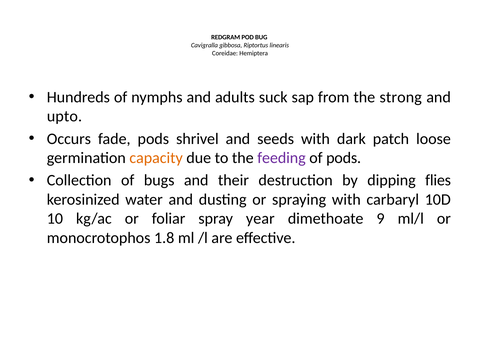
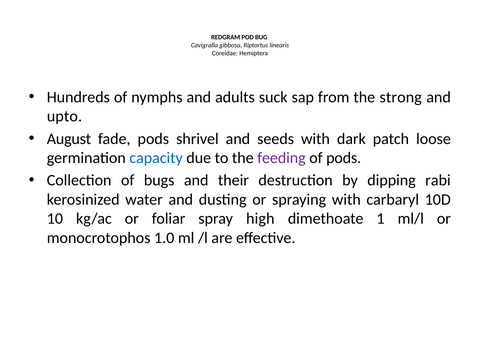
Occurs: Occurs -> August (69, 139)
capacity colour: orange -> blue (156, 158)
flies: flies -> rabi (438, 180)
year: year -> high (260, 219)
9: 9 -> 1 (380, 219)
1.8: 1.8 -> 1.0 (164, 238)
